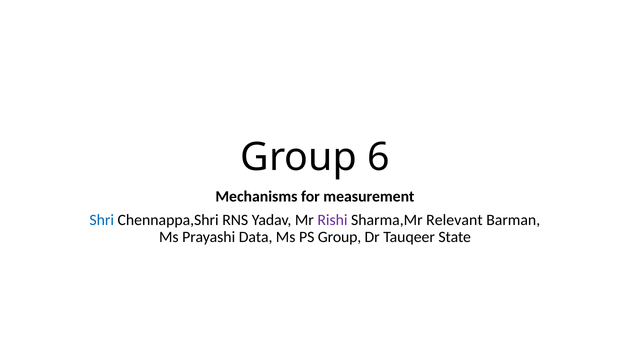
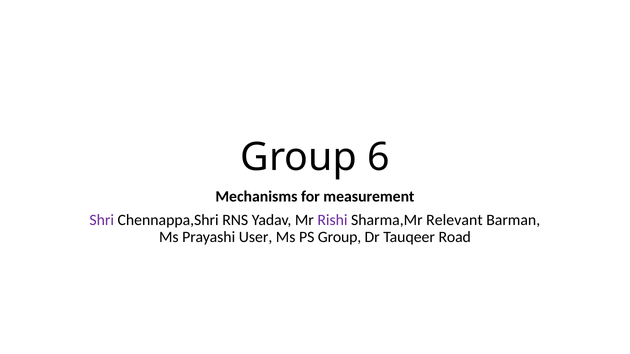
Shri colour: blue -> purple (102, 220)
Data: Data -> User (256, 237)
State: State -> Road (455, 237)
